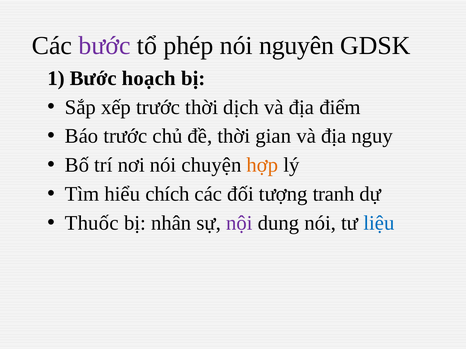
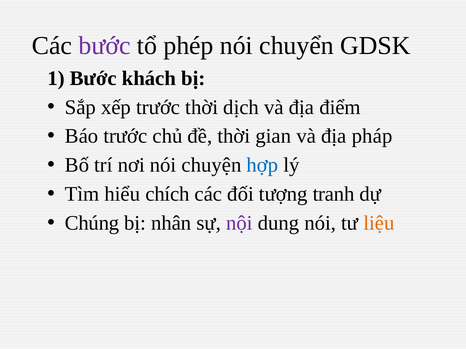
nguyên: nguyên -> chuyển (297, 46)
hoạch: hoạch -> khách (149, 78)
nguy: nguy -> pháp (372, 136)
hợp colour: orange -> blue (262, 165)
Thuốc: Thuốc -> Chúng (92, 223)
liệu colour: blue -> orange (379, 223)
